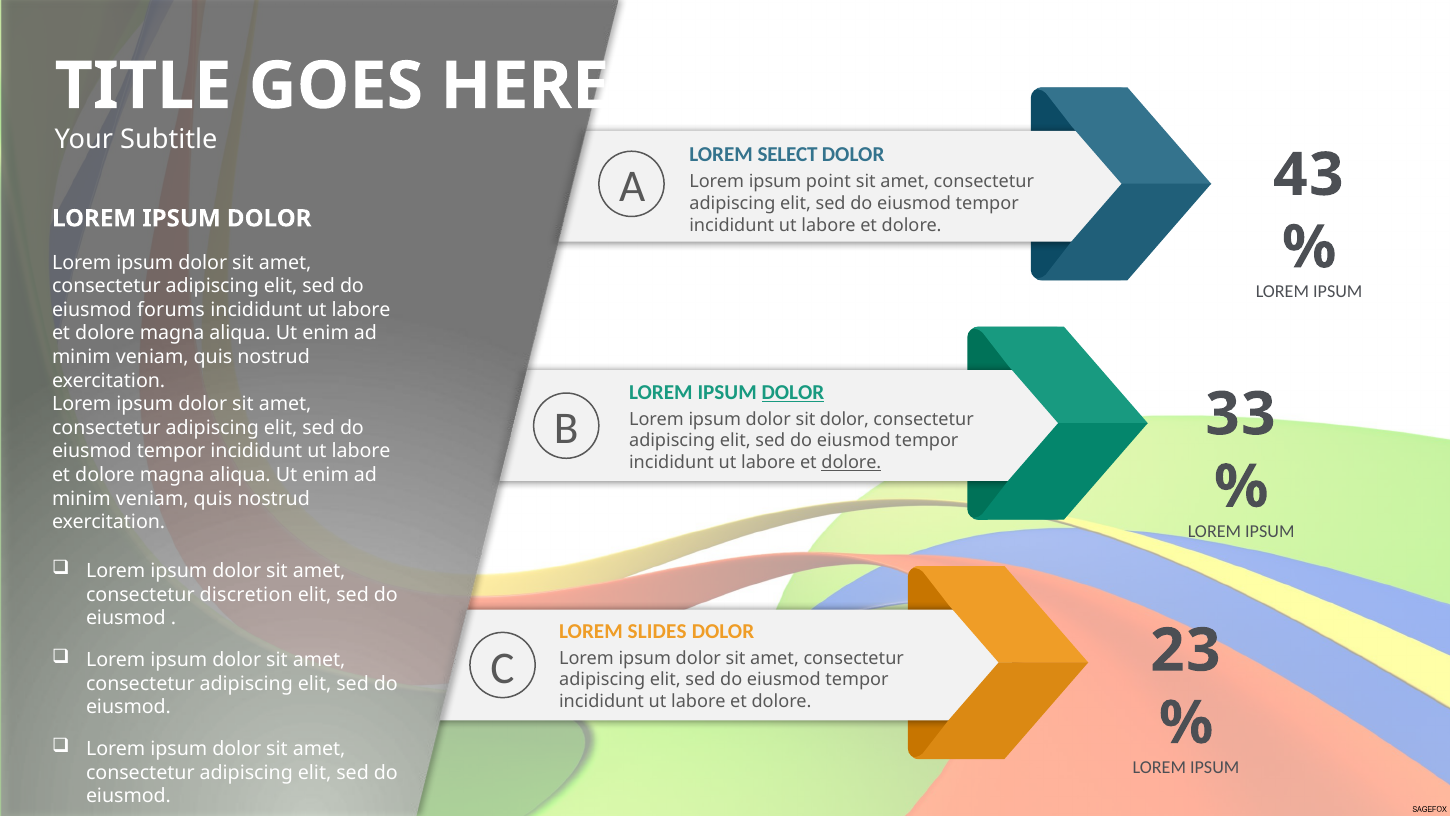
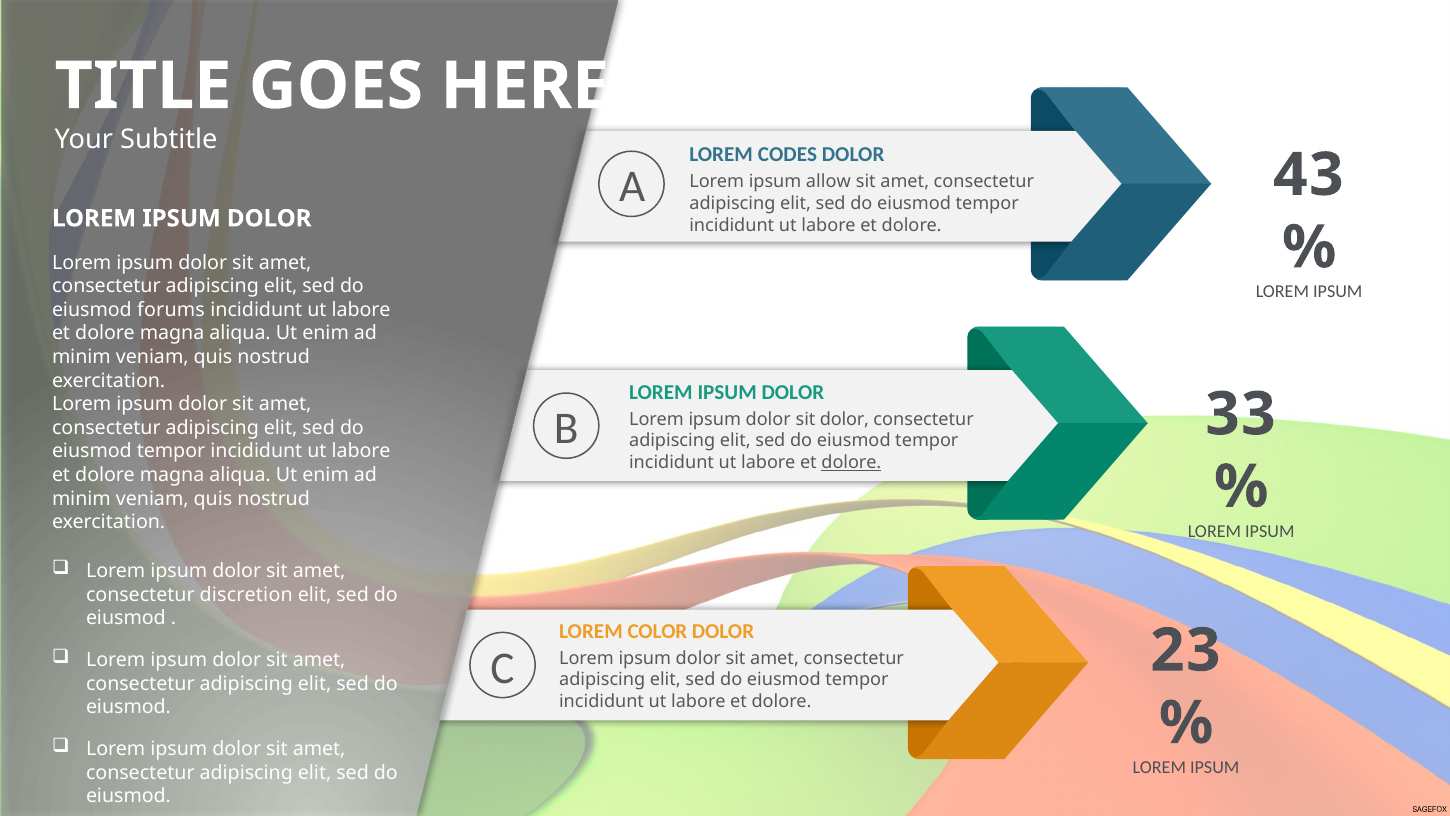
SELECT: SELECT -> CODES (787, 155)
point: point -> allow (828, 182)
DOLOR underline: present -> none (793, 392)
SLIDES: SLIDES -> COLOR (657, 631)
